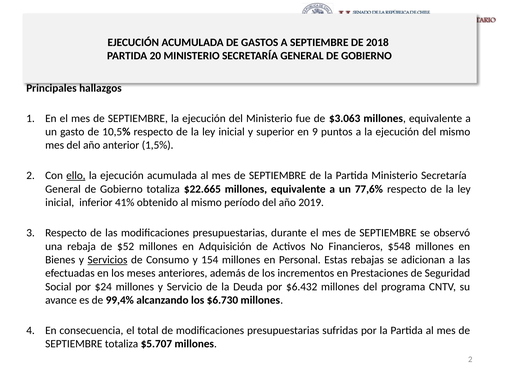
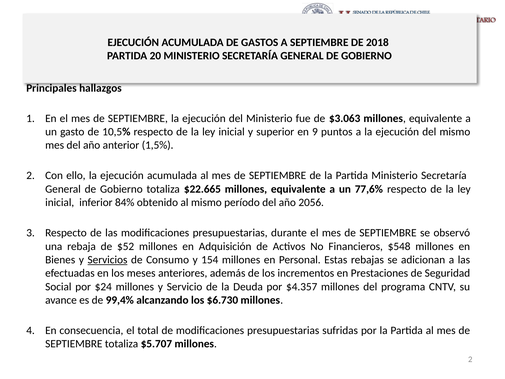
ello underline: present -> none (76, 175)
41%: 41% -> 84% (125, 202)
2019: 2019 -> 2056 (311, 202)
$6.432: $6.432 -> $4.357 (302, 287)
